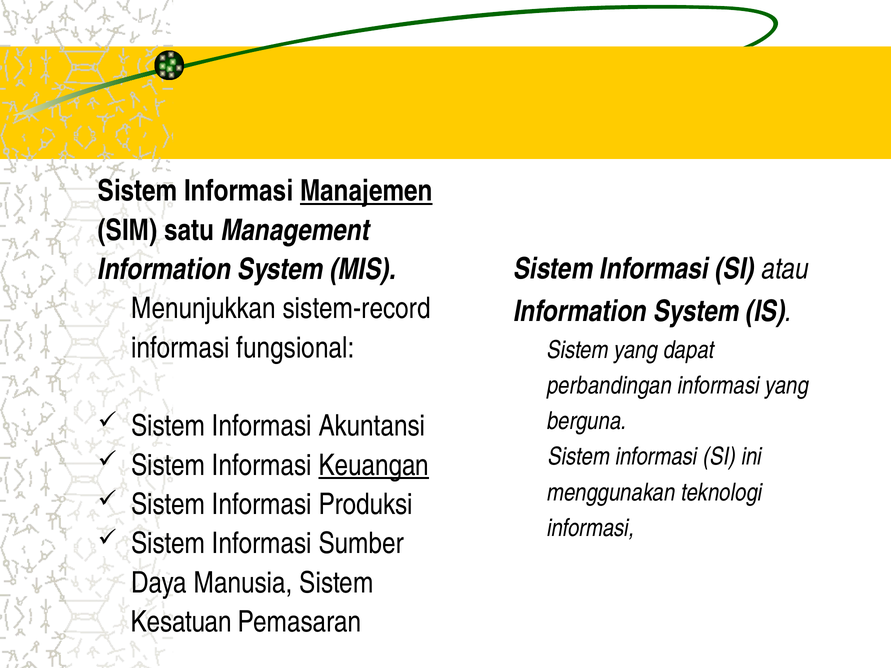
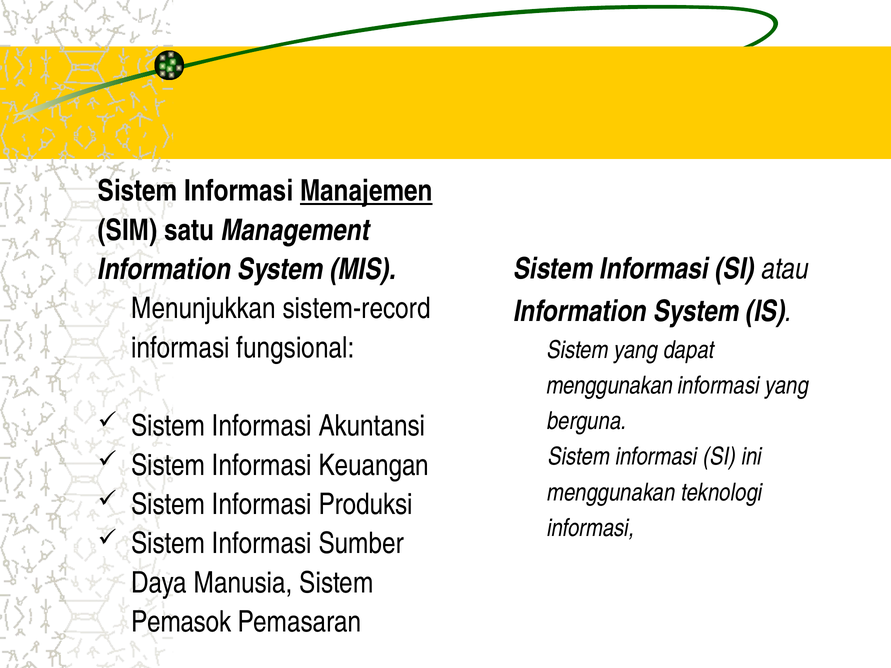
perbandingan: perbandingan -> menggunakan (610, 386)
Keuangan underline: present -> none (374, 465)
Kesatuan: Kesatuan -> Pemasok (181, 622)
